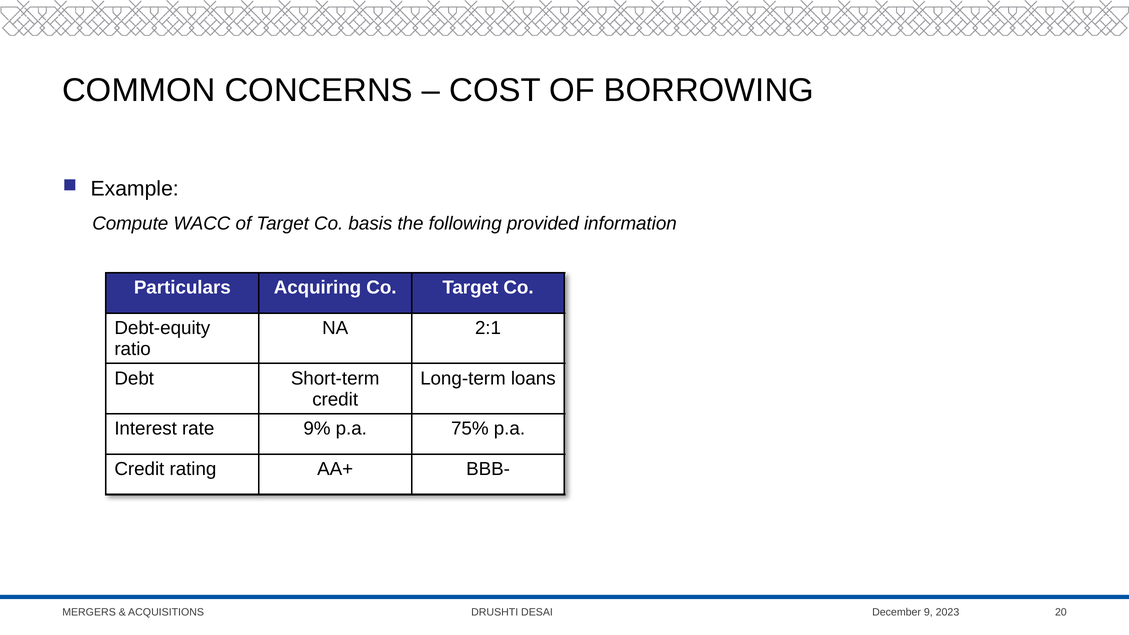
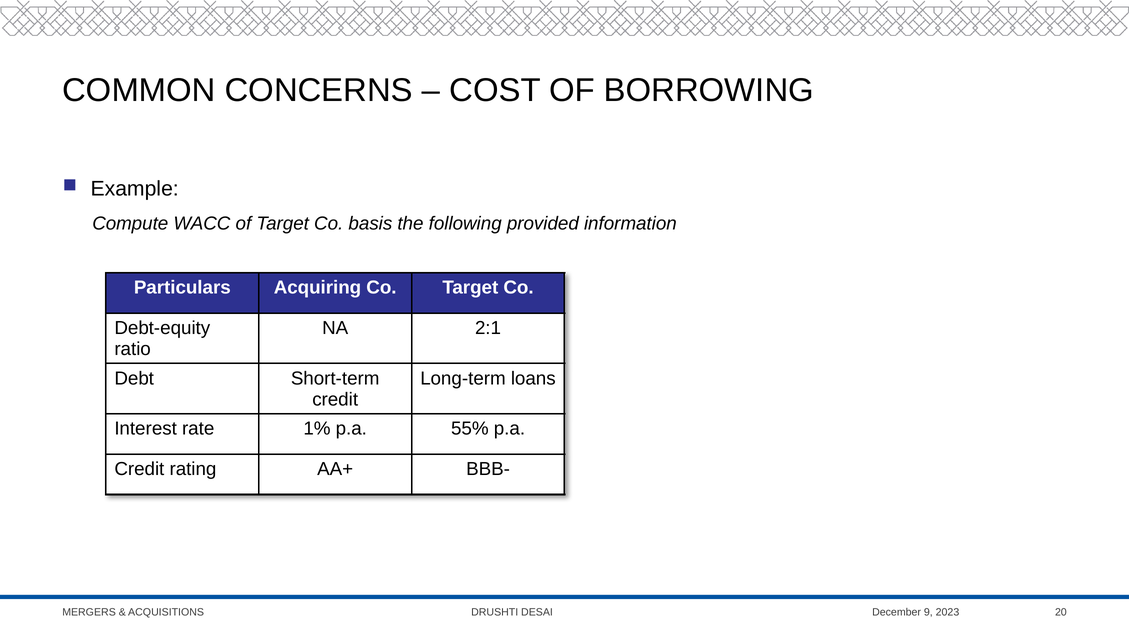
9%: 9% -> 1% (317, 429)
75%: 75% -> 55% (470, 429)
